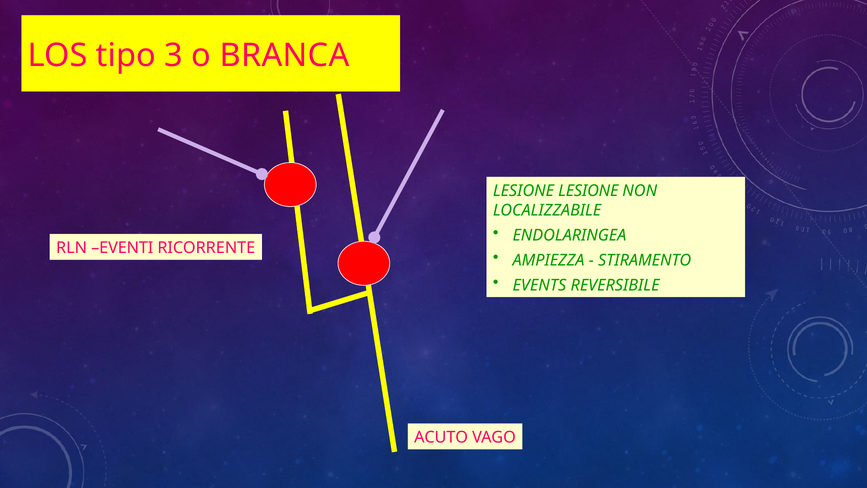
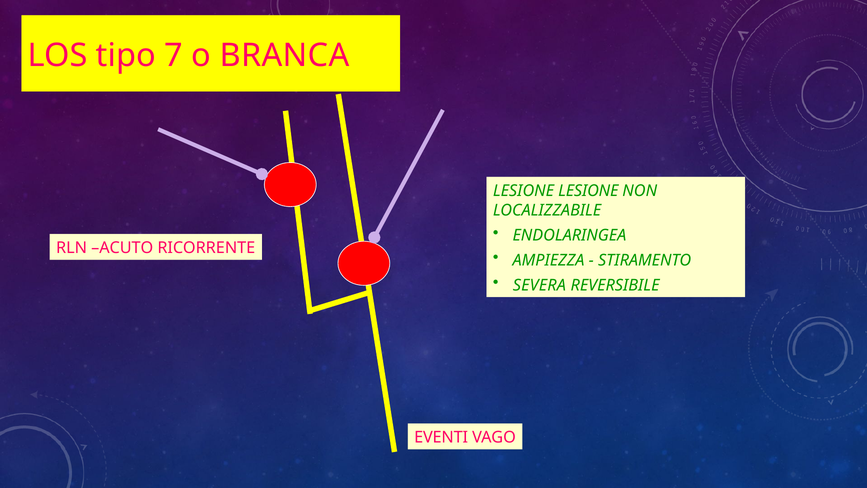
3: 3 -> 7 (173, 56)
EVENTI: EVENTI -> ACUTO (122, 248)
EVENTS: EVENTS -> SEVERA (539, 285)
ACUTO: ACUTO -> EVENTI (441, 437)
